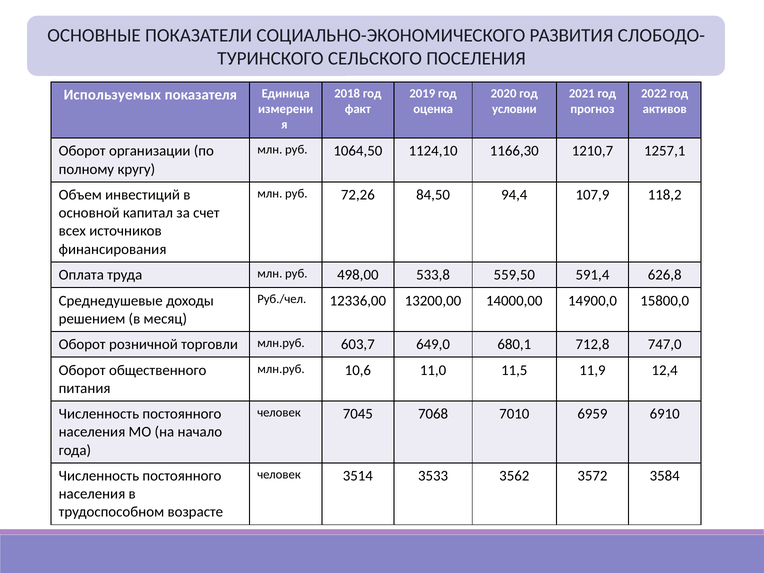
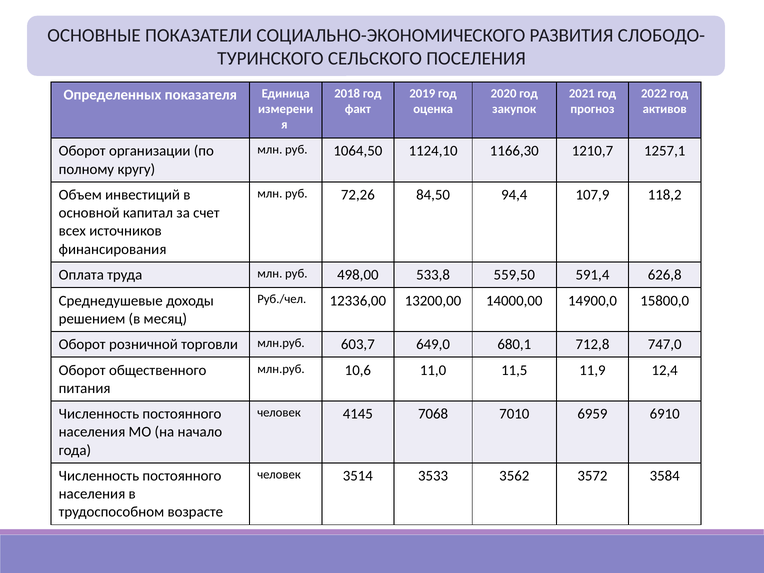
Используемых: Используемых -> Определенных (112, 95)
условии: условии -> закупок (514, 109)
7045: 7045 -> 4145 (358, 414)
